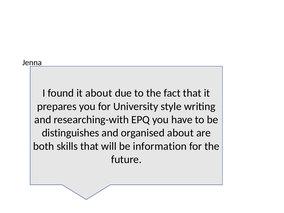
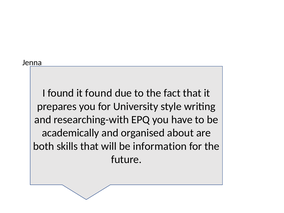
it about: about -> found (99, 93)
distinguishes: distinguishes -> academically (70, 133)
